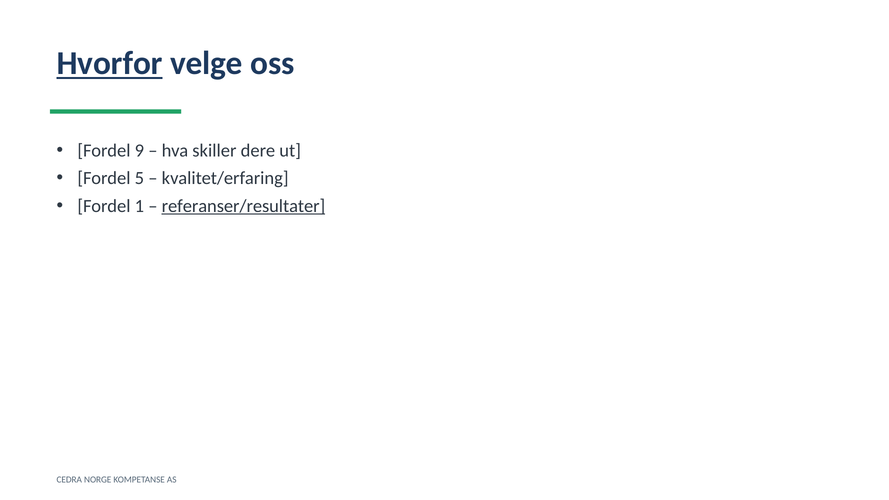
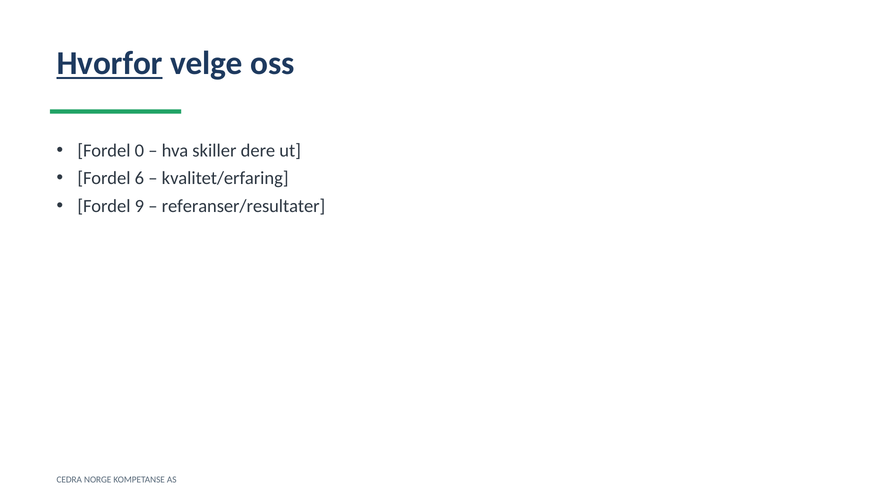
9: 9 -> 0 (139, 151)
5: 5 -> 6 (139, 178)
1: 1 -> 9 (139, 206)
referanser/resultater underline: present -> none (243, 206)
